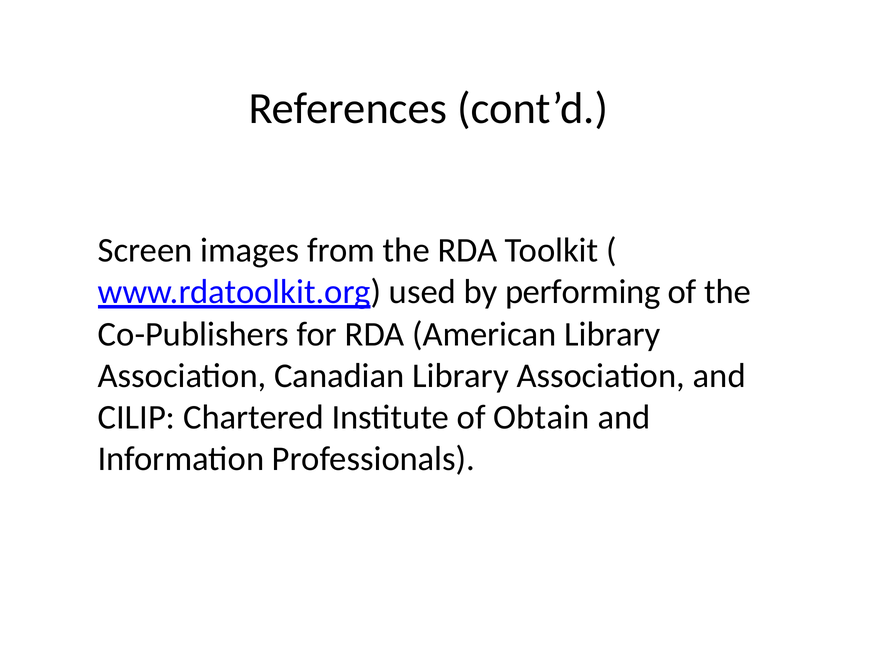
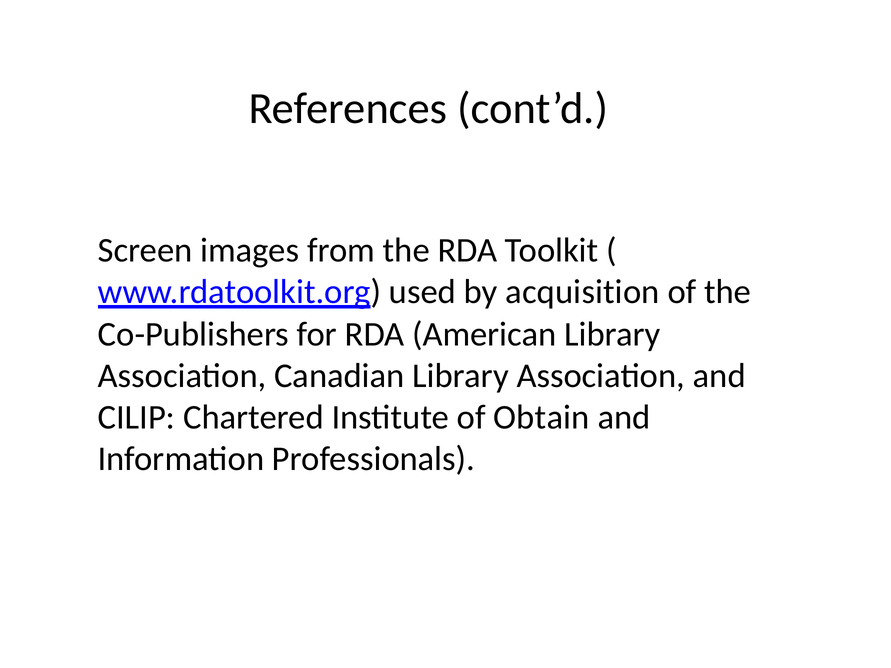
performing: performing -> acquisition (582, 292)
